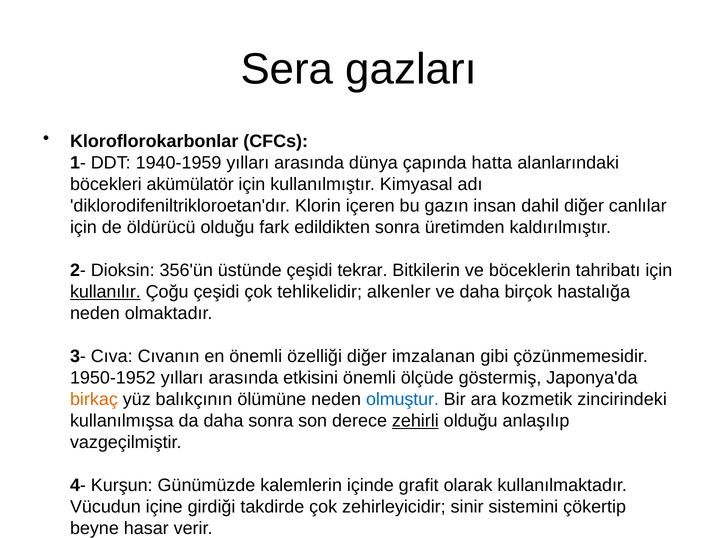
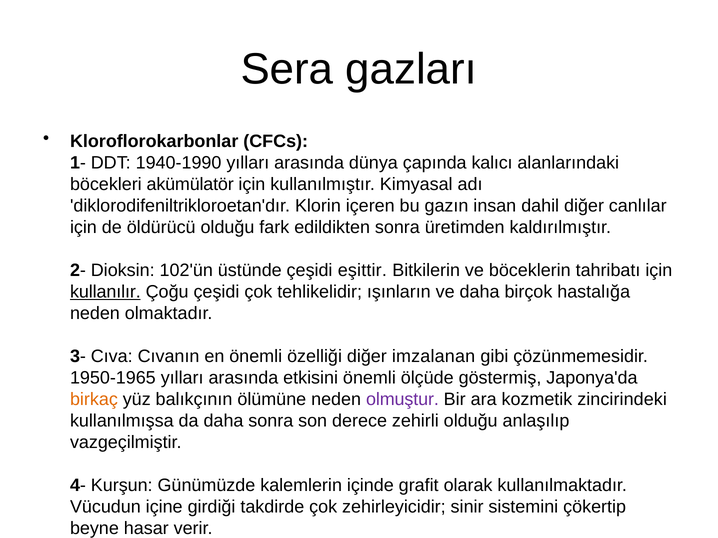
1940-1959: 1940-1959 -> 1940-1990 (179, 163)
hatta: hatta -> kalıcı (492, 163)
356'ün: 356'ün -> 102'ün (186, 271)
tekrar: tekrar -> eşittir (362, 271)
alkenler: alkenler -> ışınların (399, 292)
1950-1952: 1950-1952 -> 1950-1965 (113, 378)
olmuştur colour: blue -> purple (402, 400)
zehirli underline: present -> none (415, 421)
